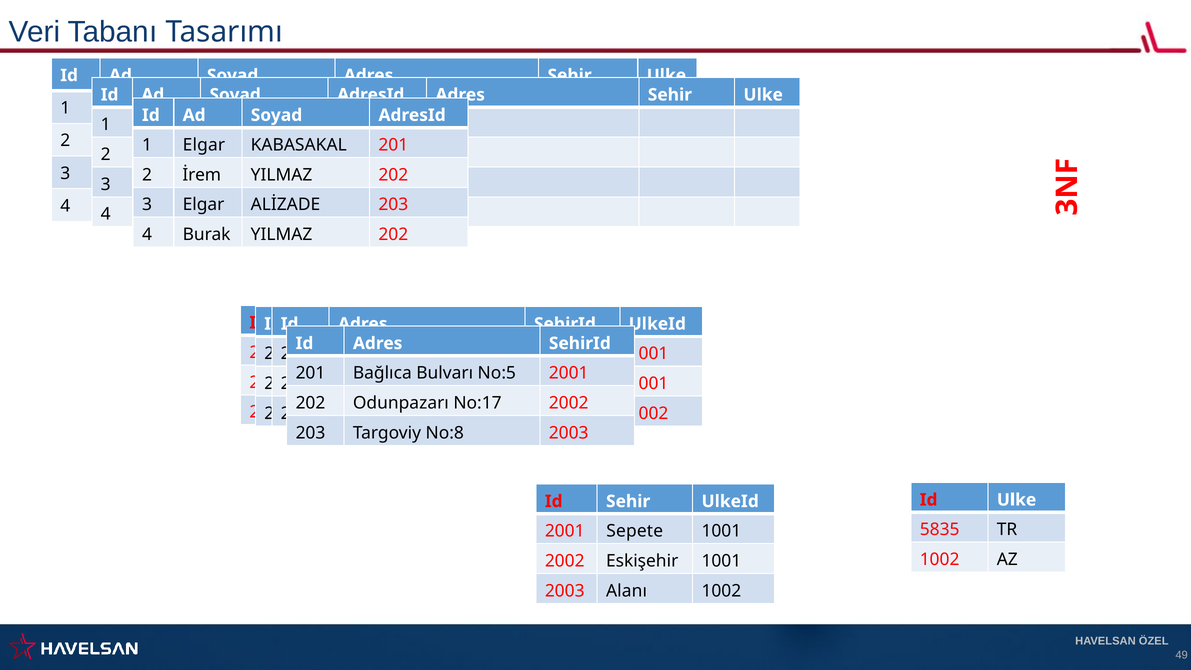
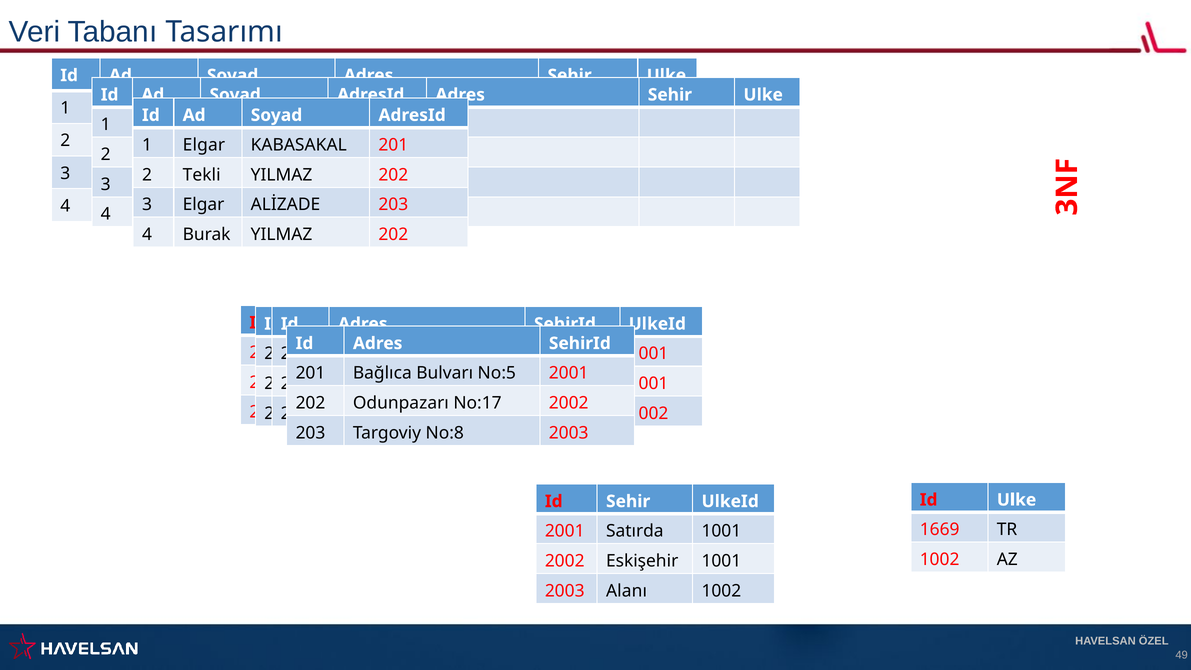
İrem: İrem -> Tekli (202, 175)
5835: 5835 -> 1669 (940, 530)
Sepete: Sepete -> Satırda (635, 531)
